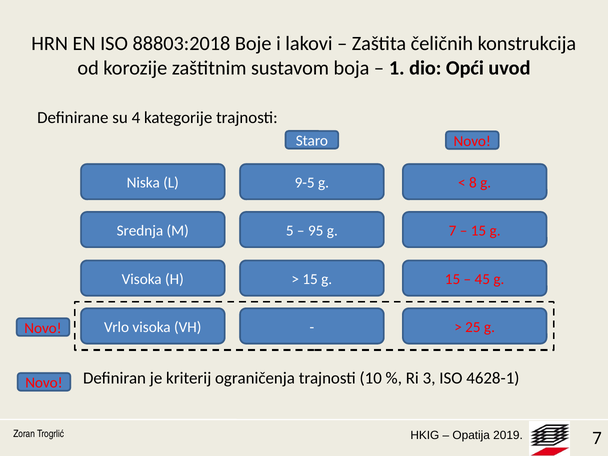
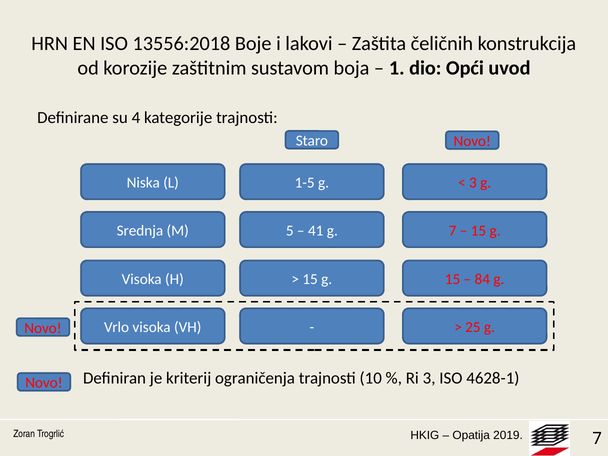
88803:2018: 88803:2018 -> 13556:2018 (181, 44)
9-5: 9-5 -> 1-5 (305, 183)
8: 8 -> 3 (473, 183)
95: 95 -> 41 (316, 231)
45: 45 -> 84 (482, 279)
